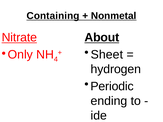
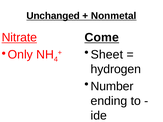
Containing: Containing -> Unchanged (53, 16)
About: About -> Come (102, 38)
Periodic: Periodic -> Number (112, 86)
